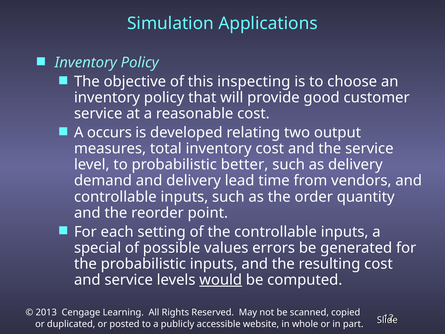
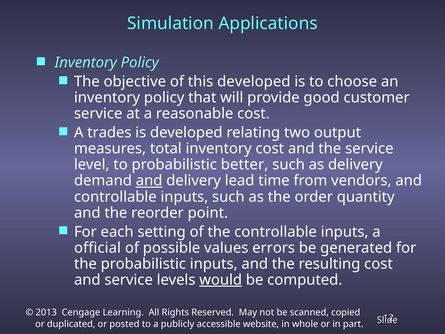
this inspecting: inspecting -> developed (254, 82)
occurs: occurs -> trades (109, 133)
and underline: none -> present (149, 181)
special: special -> official (97, 248)
